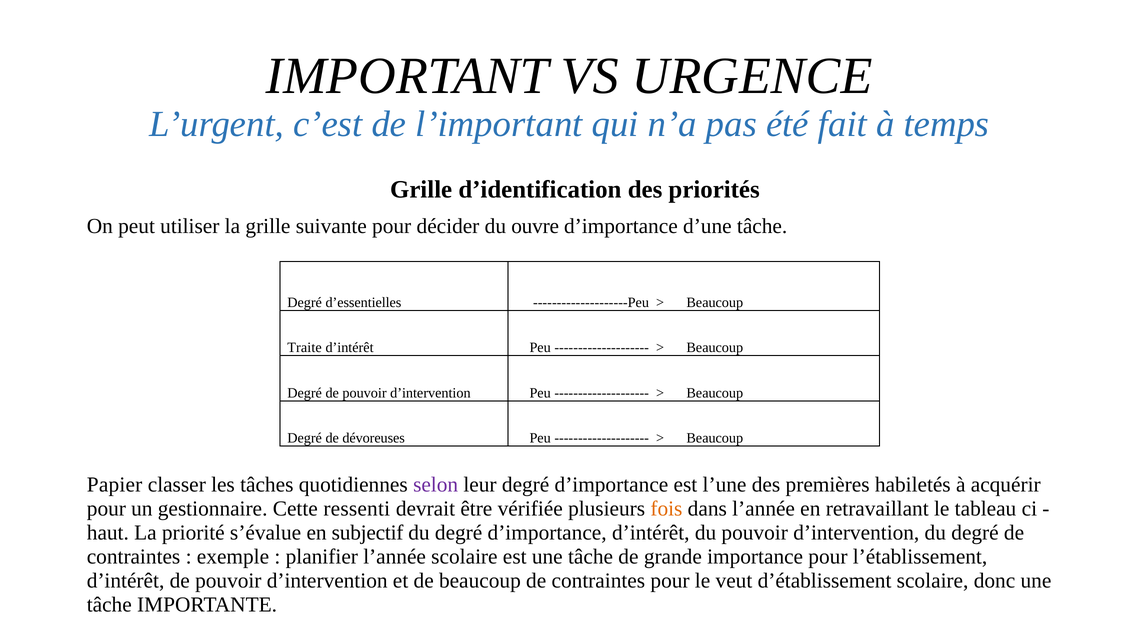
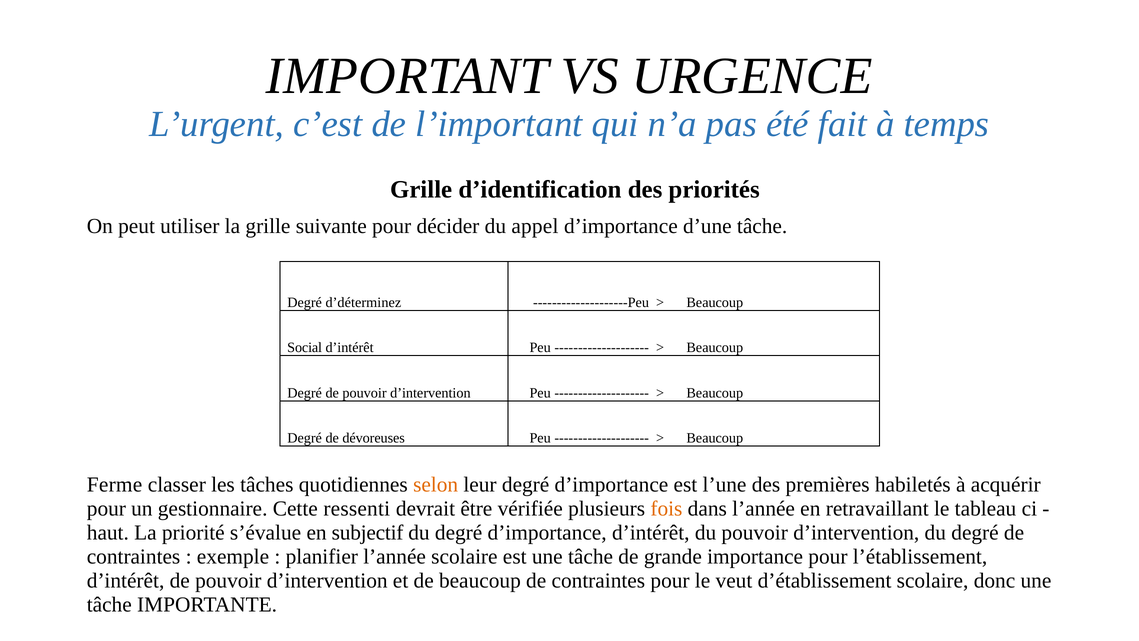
ouvre: ouvre -> appel (535, 226)
d’essentielles: d’essentielles -> d’déterminez (363, 302)
Traite: Traite -> Social (305, 348)
Papier: Papier -> Ferme (115, 485)
selon colour: purple -> orange (436, 485)
